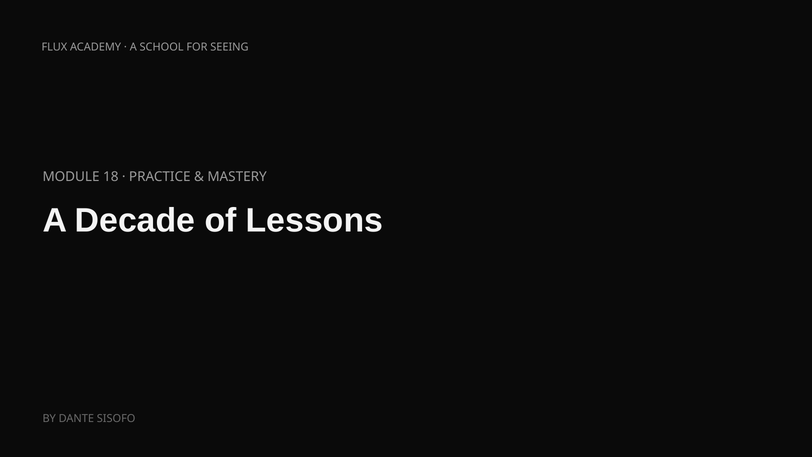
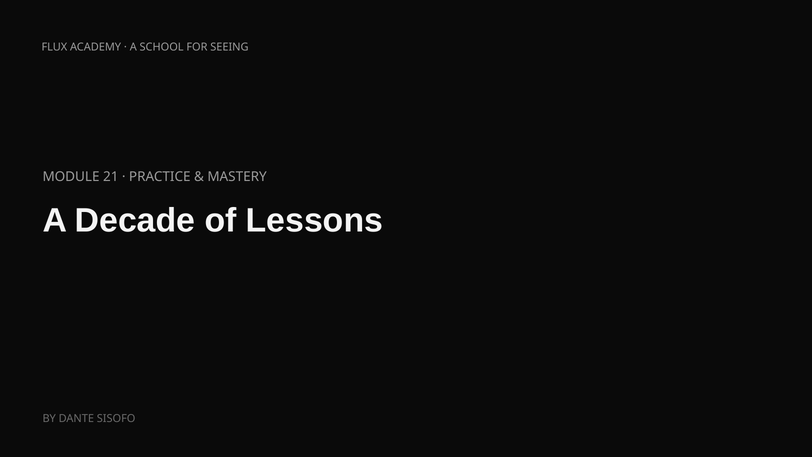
18: 18 -> 21 (111, 176)
